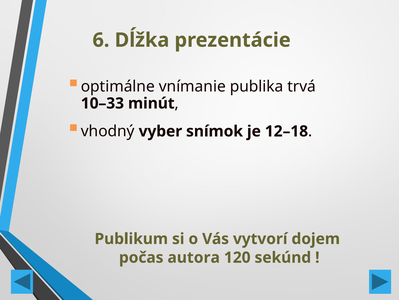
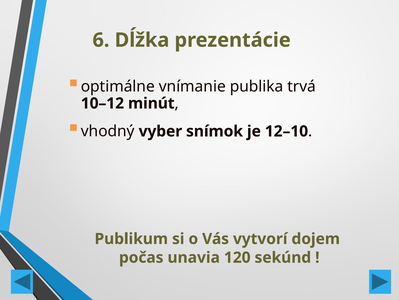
10–33: 10–33 -> 10–12 (102, 103)
12–18: 12–18 -> 12–10 (286, 131)
autora: autora -> unavia (194, 257)
